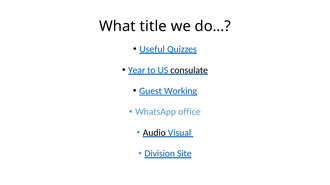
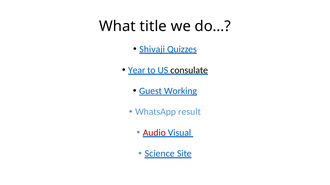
Useful: Useful -> Shivaji (152, 49)
office: office -> result (189, 112)
Audio colour: black -> red (154, 133)
Division: Division -> Science (160, 154)
